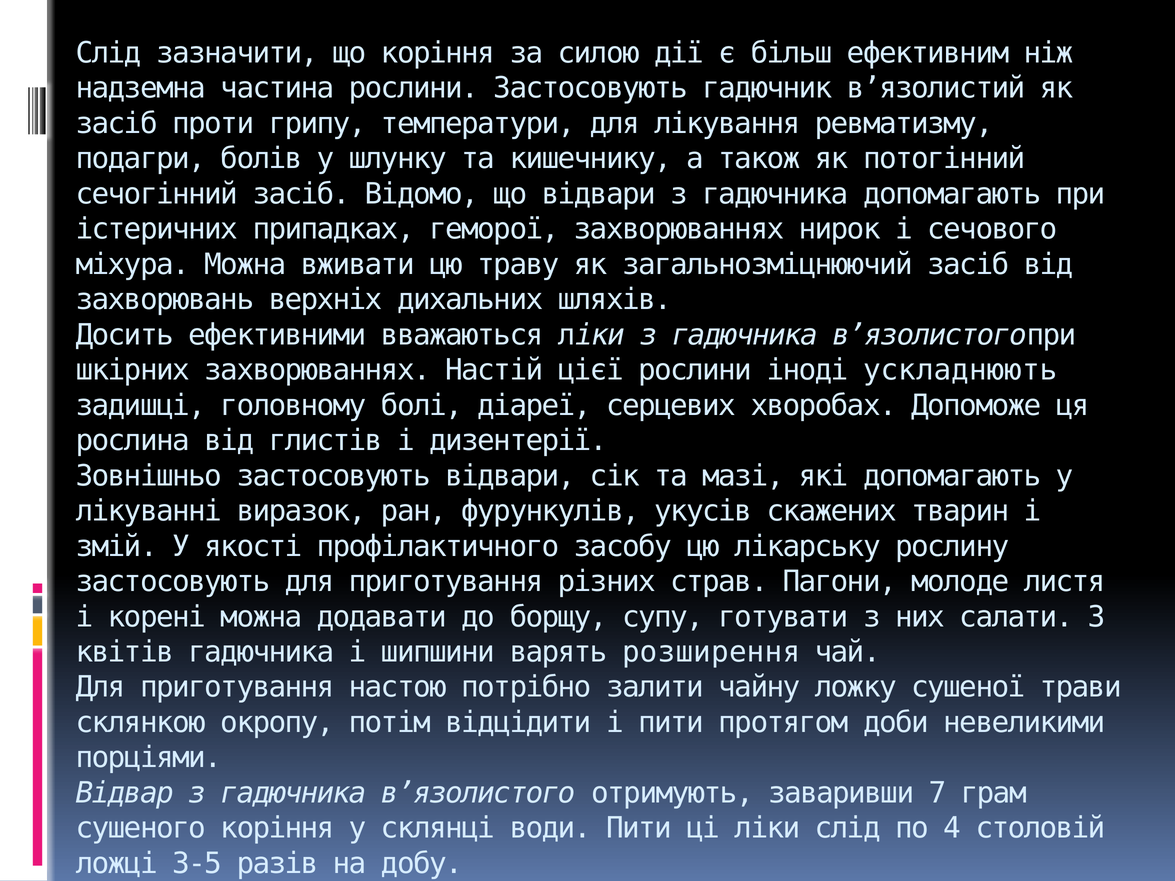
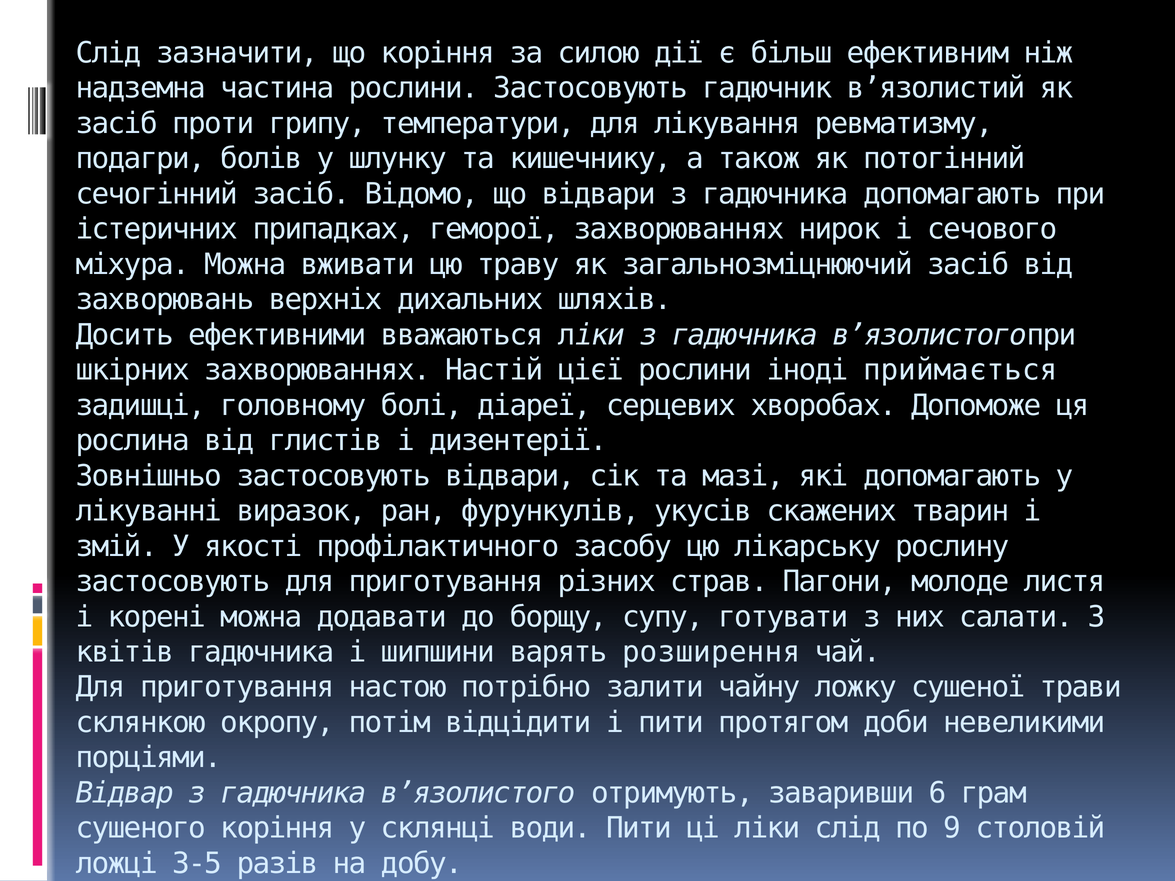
ускладнюють: ускладнюють -> приймається (960, 370)
7: 7 -> 6 (938, 793)
4: 4 -> 9 (952, 828)
